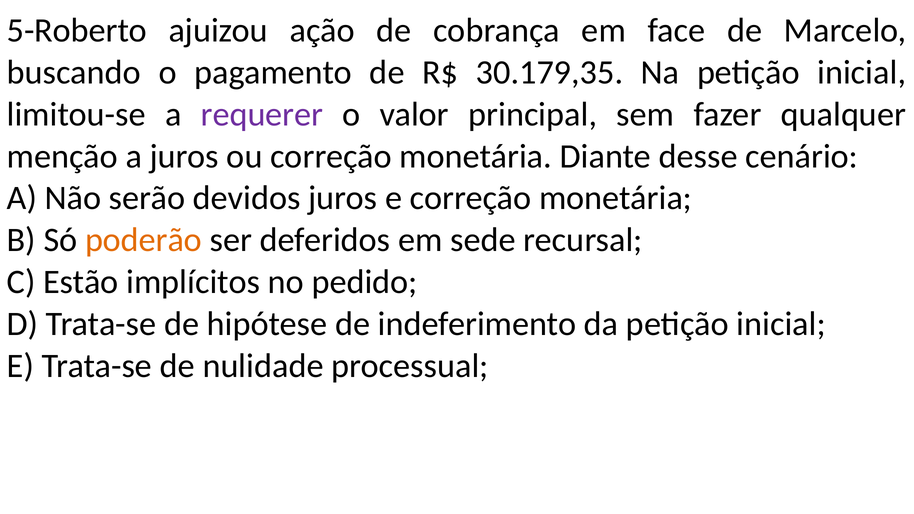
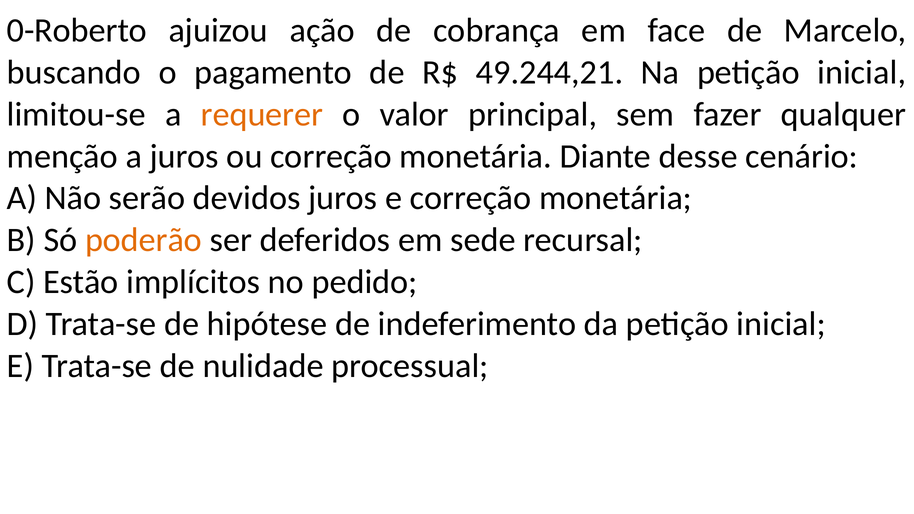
5-Roberto: 5-Roberto -> 0-Roberto (77, 30)
30.179,35: 30.179,35 -> 49.244,21 (550, 72)
requerer colour: purple -> orange (262, 114)
